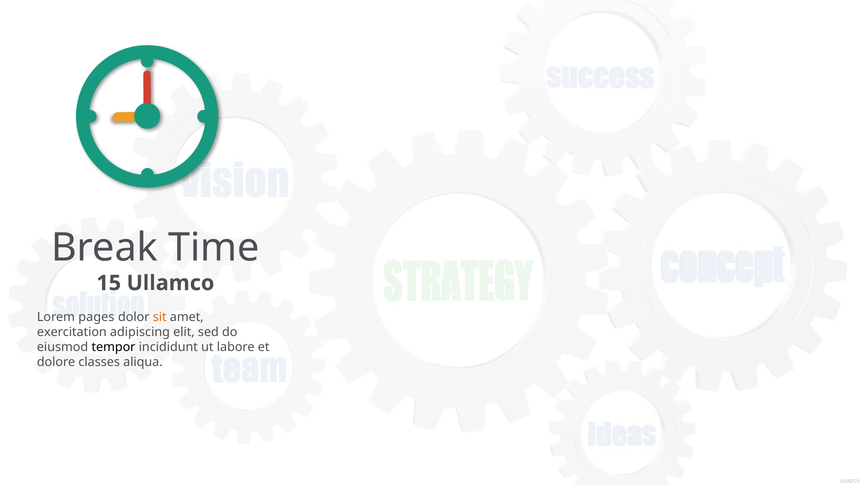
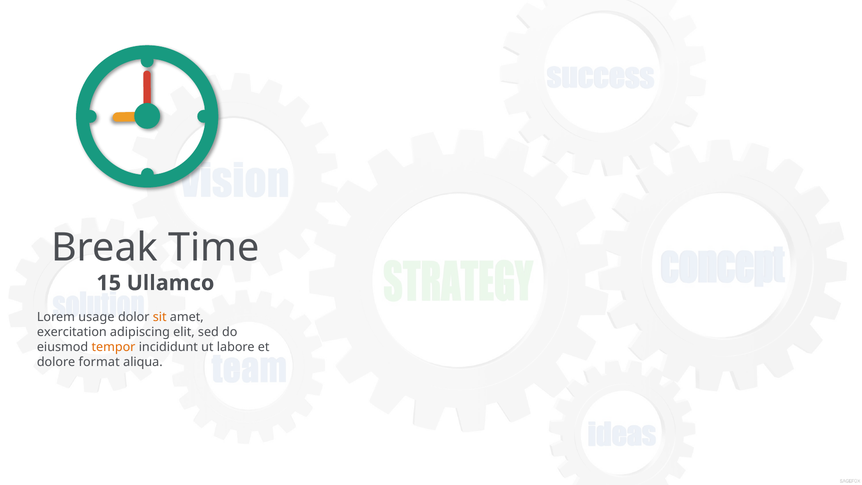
pages: pages -> usage (96, 317)
tempor colour: black -> orange (113, 347)
classes: classes -> format (99, 362)
